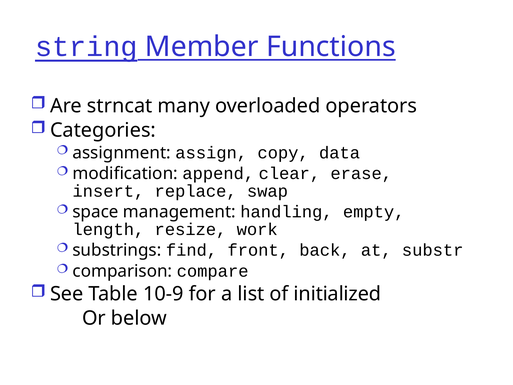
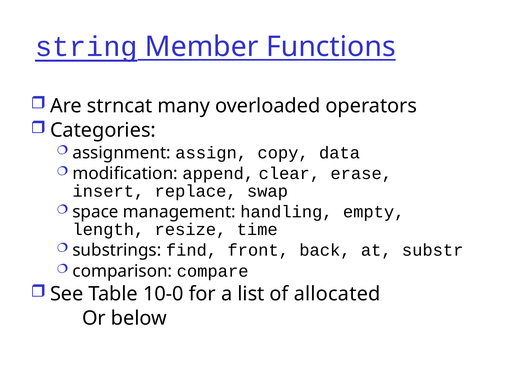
work: work -> time (257, 229)
10-9: 10-9 -> 10-0 (163, 294)
initialized: initialized -> allocated (337, 294)
